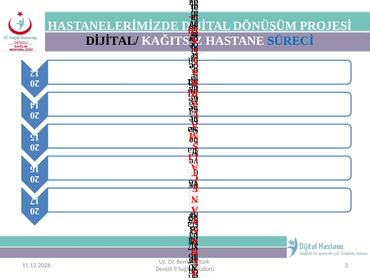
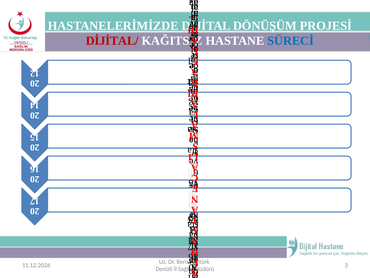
DİJİTAL/ colour: black -> red (112, 41)
